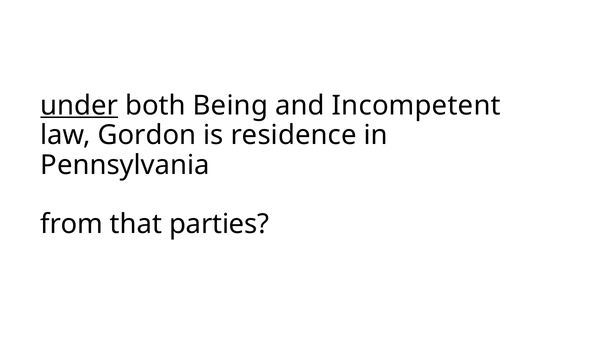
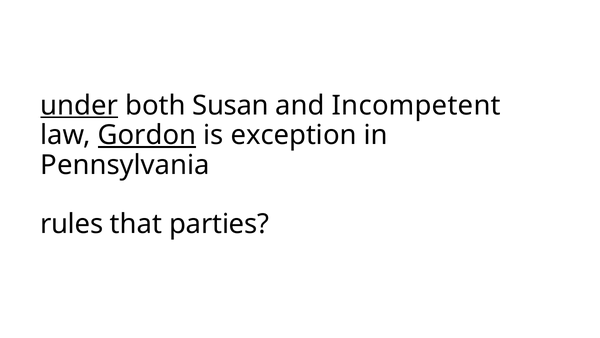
Being: Being -> Susan (231, 105)
Gordon underline: none -> present (147, 135)
residence: residence -> exception (294, 135)
from: from -> rules (72, 224)
